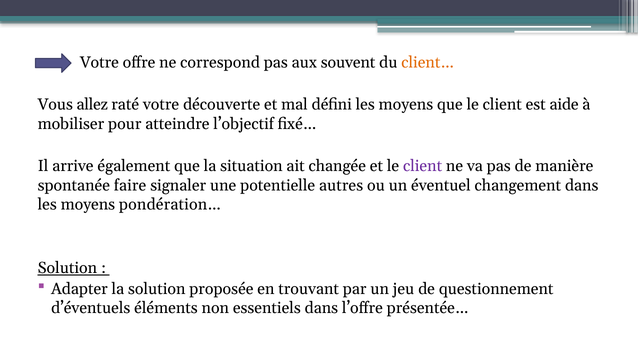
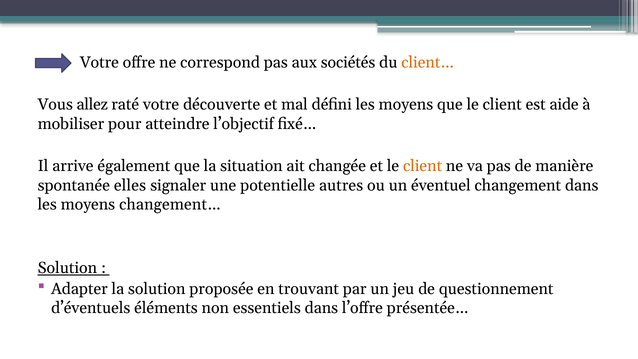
souvent: souvent -> sociétés (348, 62)
client colour: purple -> orange (423, 166)
faire: faire -> elles (130, 185)
pondération…: pondération… -> changement… (170, 204)
